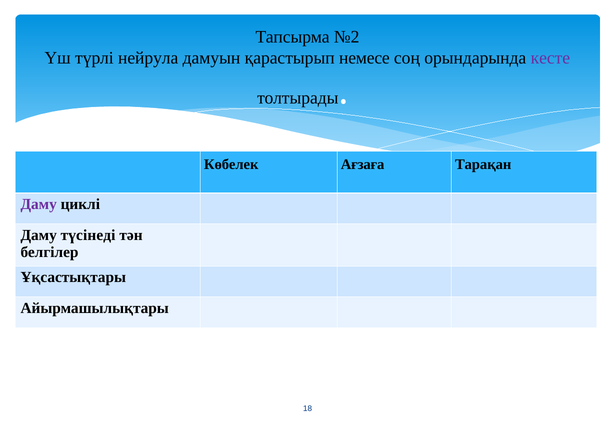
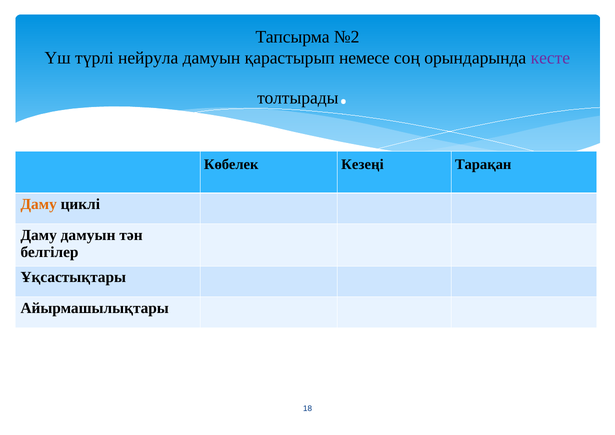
Ағзаға: Ағзаға -> Кезеңі (362, 164)
Даму colour: purple -> orange (39, 204)
Даму түсінеді: түсінеді -> дамуын (88, 235)
